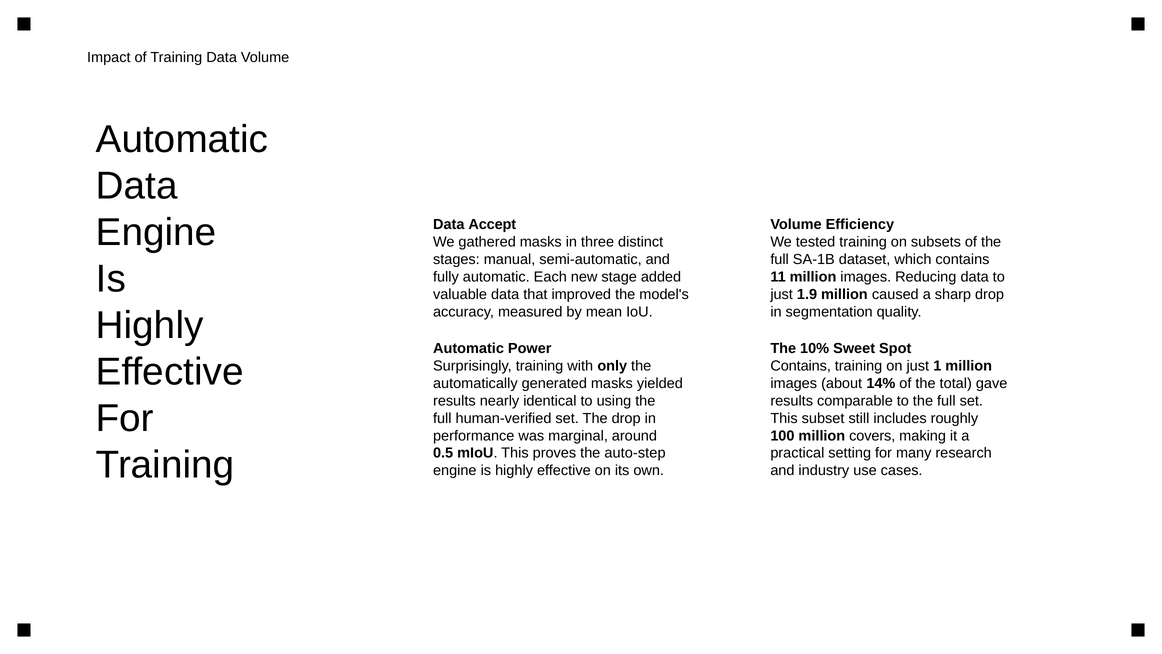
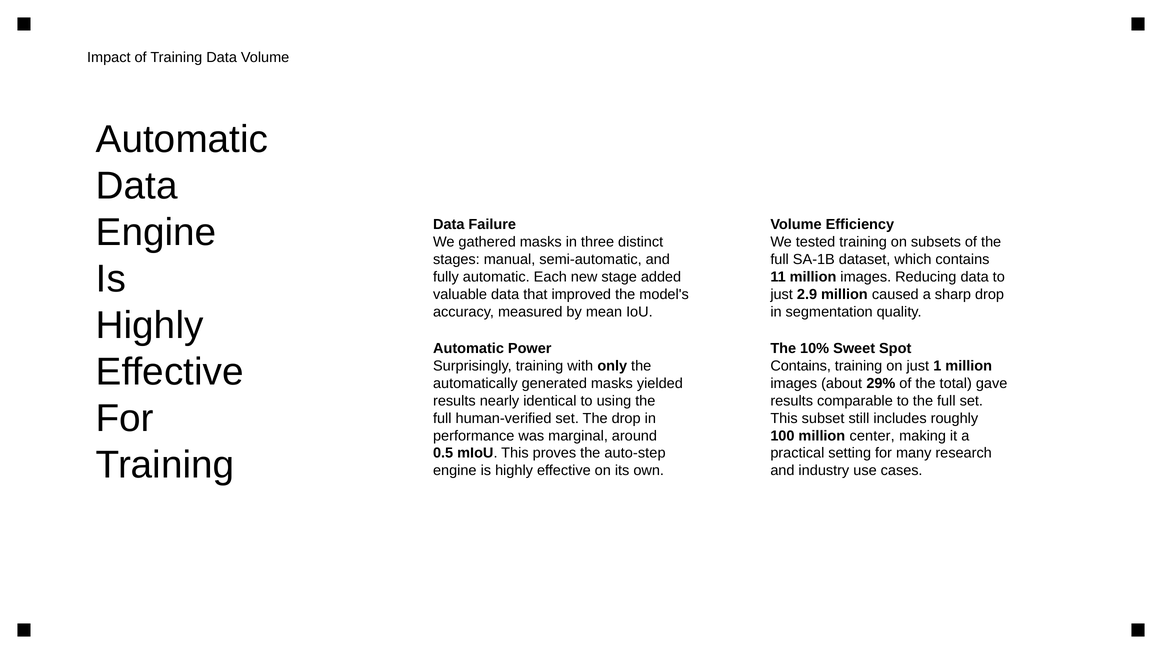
Accept: Accept -> Failure (492, 224)
1.9: 1.9 -> 2.9 (807, 294)
14%: 14% -> 29% (881, 383)
covers: covers -> center (872, 435)
